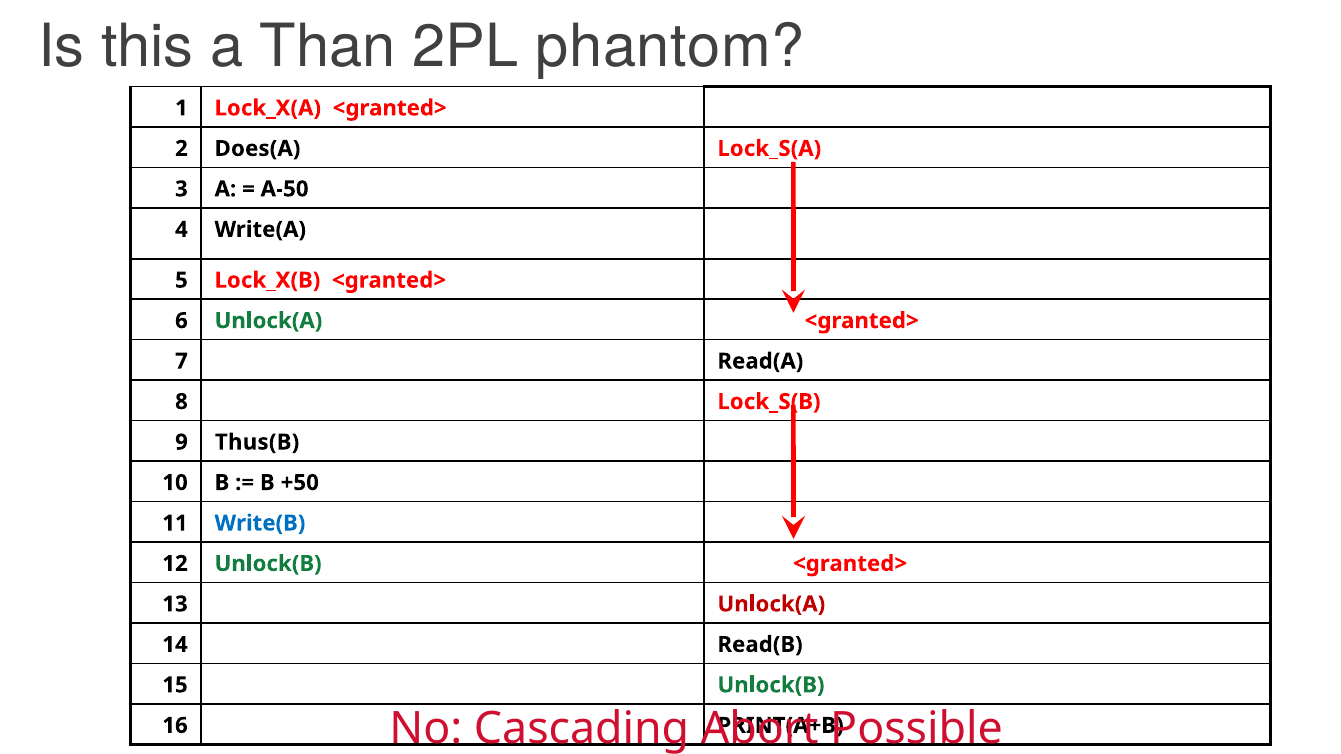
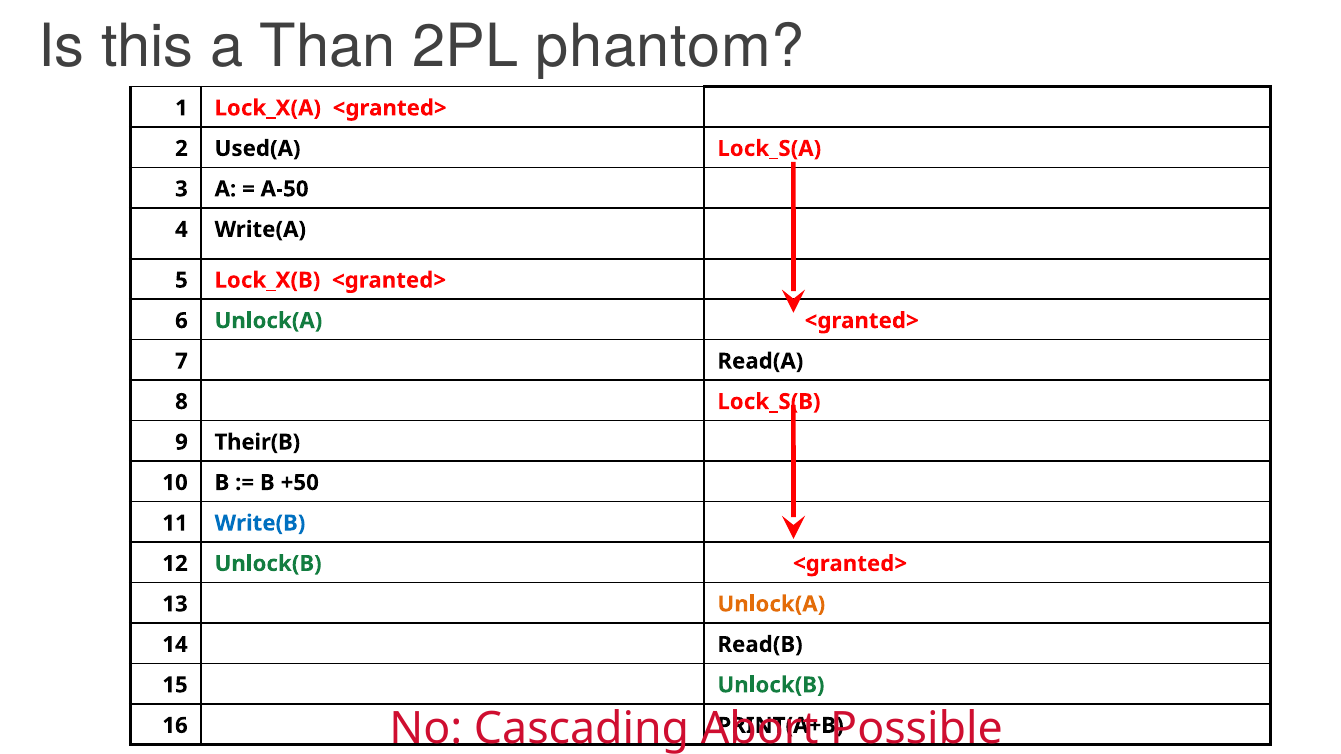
Does(A: Does(A -> Used(A (258, 149)
Thus(B: Thus(B -> Their(B (257, 442)
Unlock(A colour: red -> orange (771, 604)
